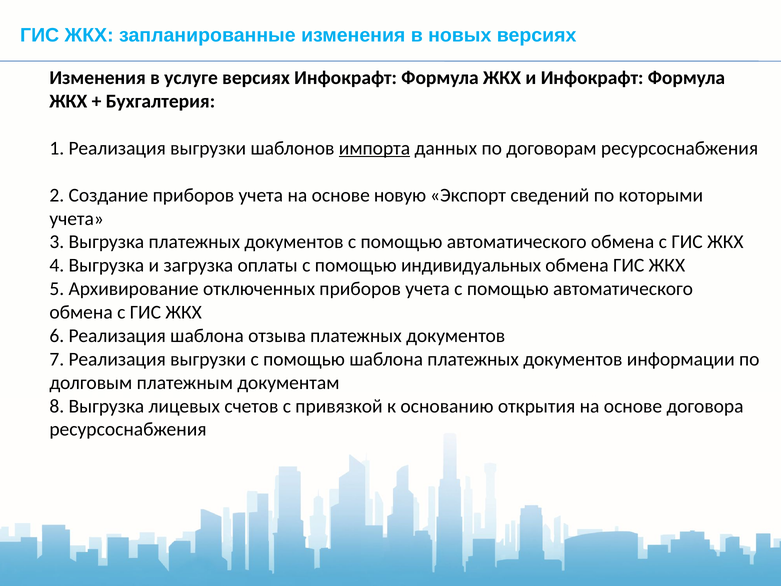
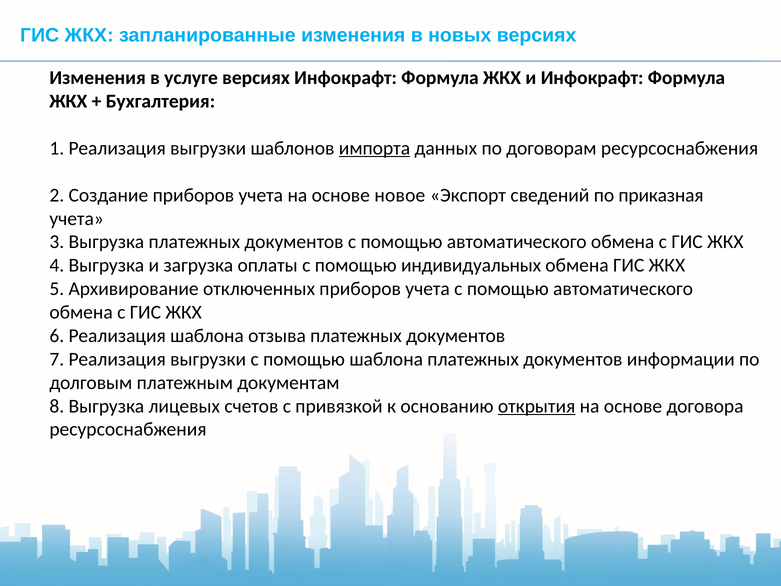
новую: новую -> новое (400, 195)
которыми: которыми -> приказная (661, 195)
открытия underline: none -> present (537, 406)
